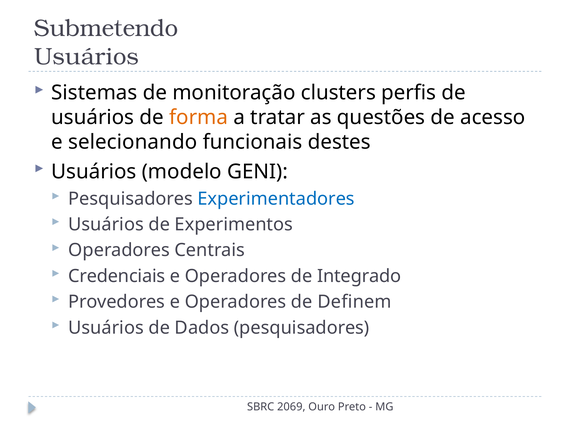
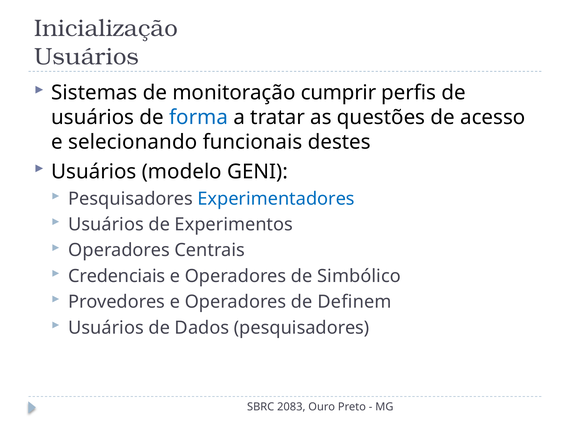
Submetendo: Submetendo -> Inicialização (106, 28)
clusters: clusters -> cumprir (338, 93)
forma colour: orange -> blue (199, 117)
Integrado: Integrado -> Simbólico (359, 276)
2069: 2069 -> 2083 (291, 406)
